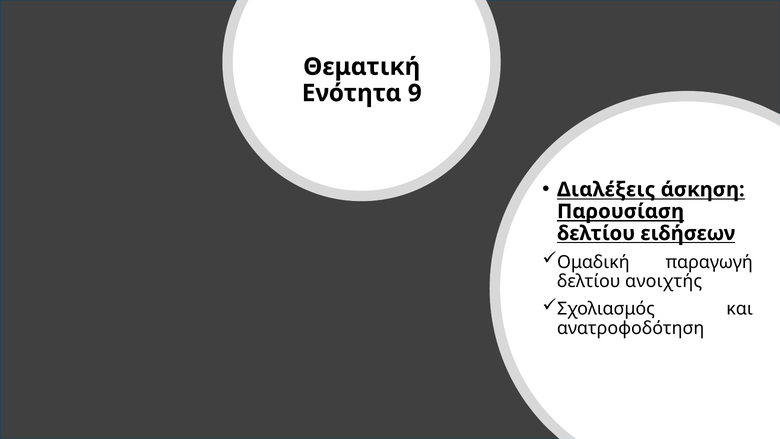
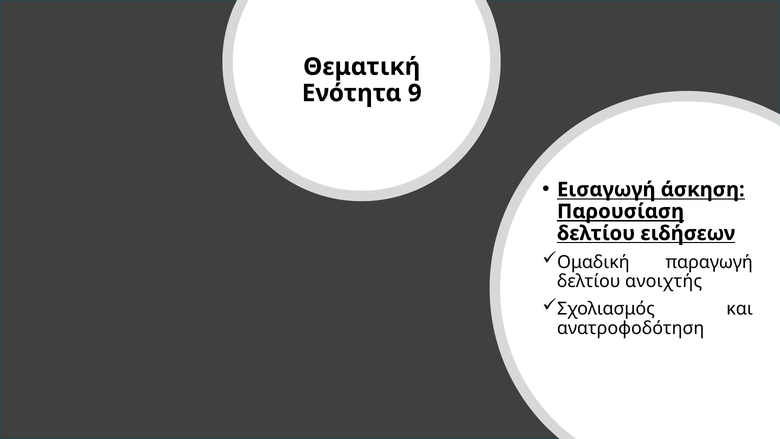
Διαλέξεις: Διαλέξεις -> Εισαγωγή (606, 189)
